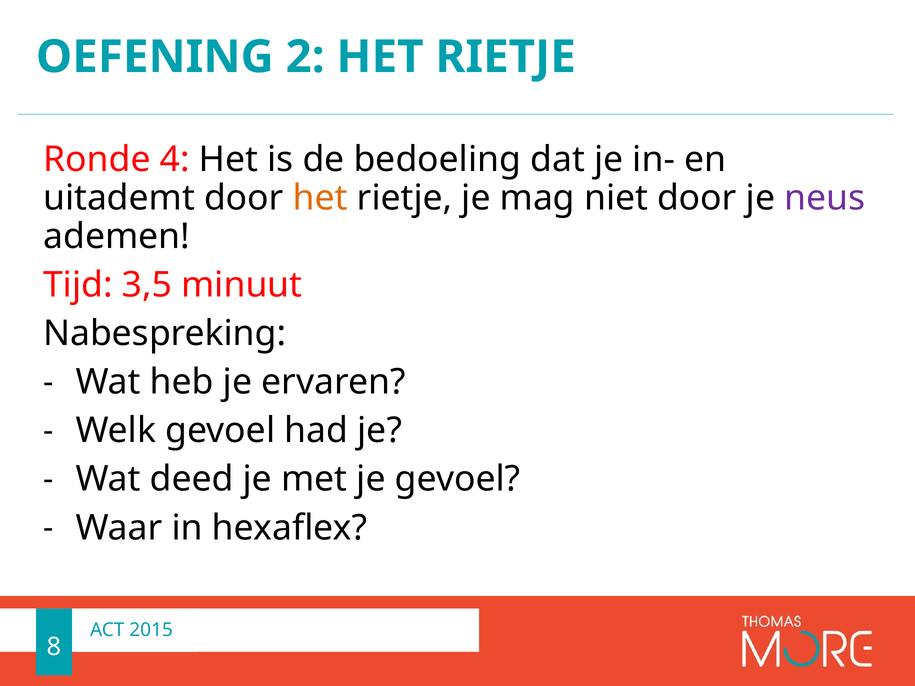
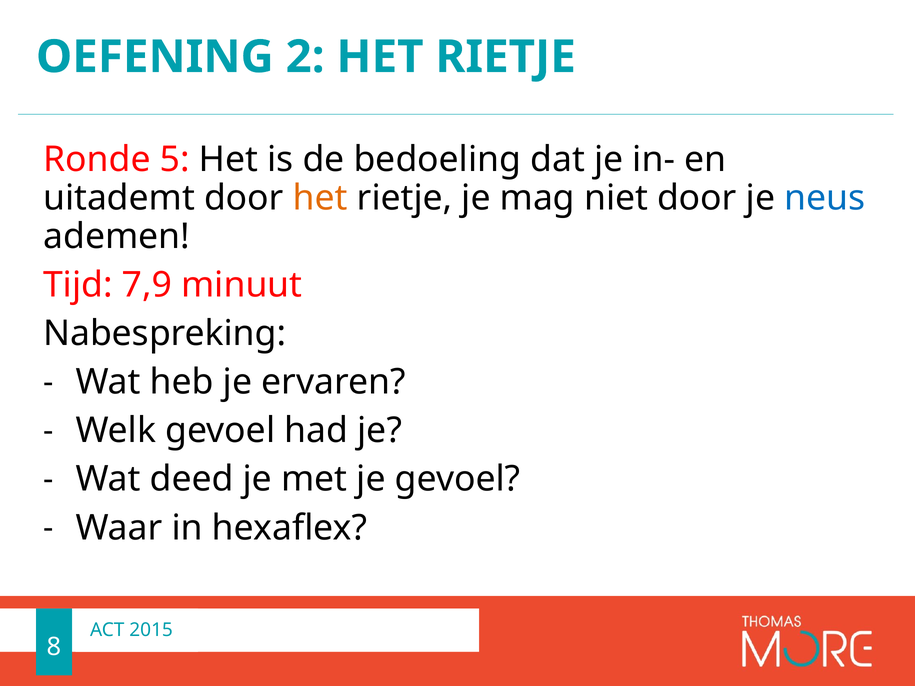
4: 4 -> 5 (175, 160)
neus colour: purple -> blue (825, 198)
3,5: 3,5 -> 7,9 (147, 285)
